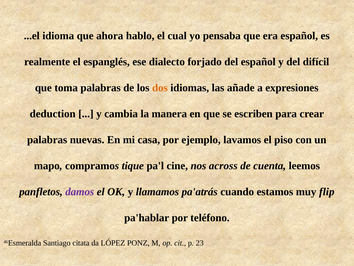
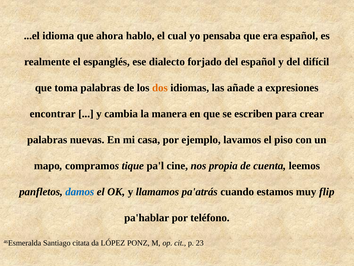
deduction: deduction -> encontrar (53, 114)
across: across -> propia (223, 166)
damos colour: purple -> blue (80, 191)
